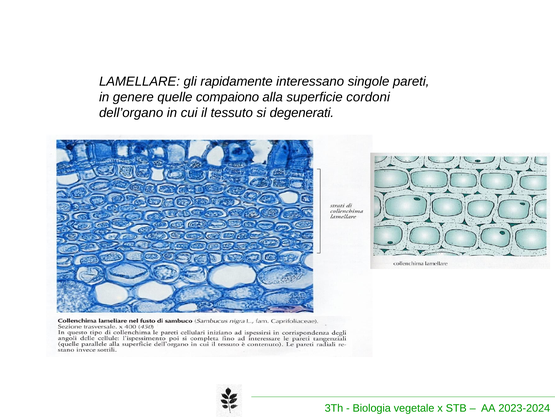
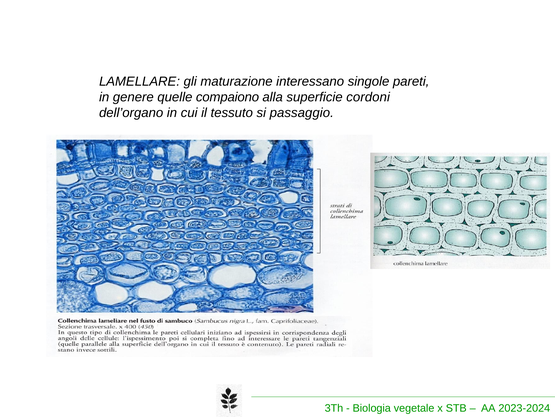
rapidamente: rapidamente -> maturazione (237, 81)
degenerati: degenerati -> passaggio (302, 113)
